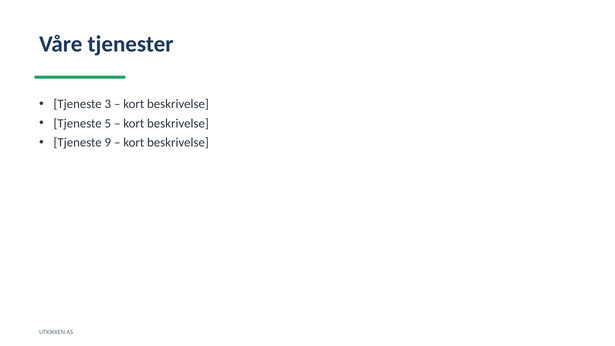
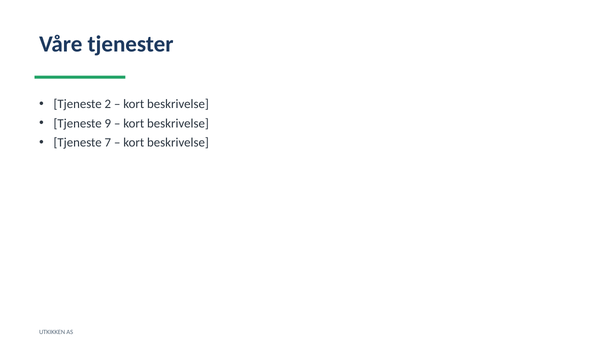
3: 3 -> 2 (108, 104)
5: 5 -> 9 (108, 123)
9: 9 -> 7 (108, 143)
